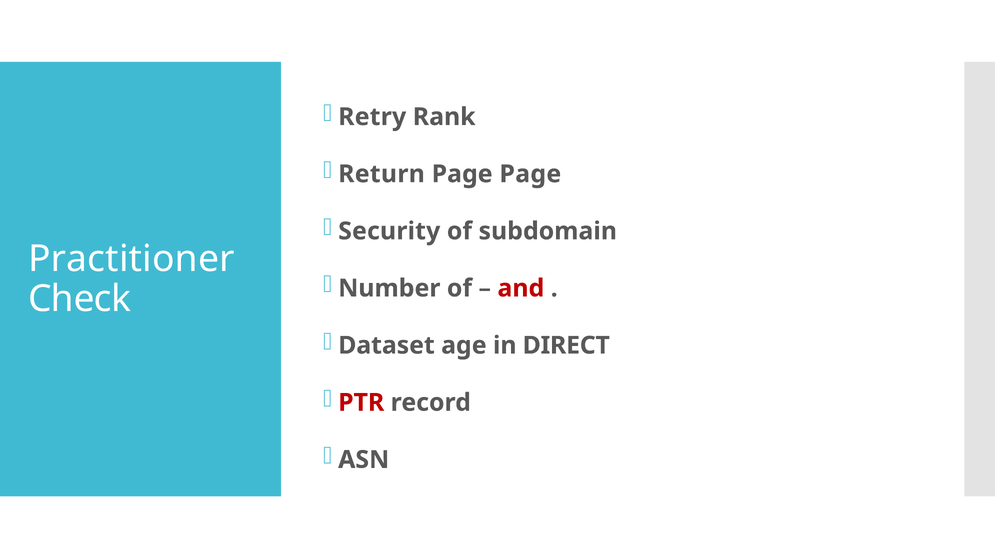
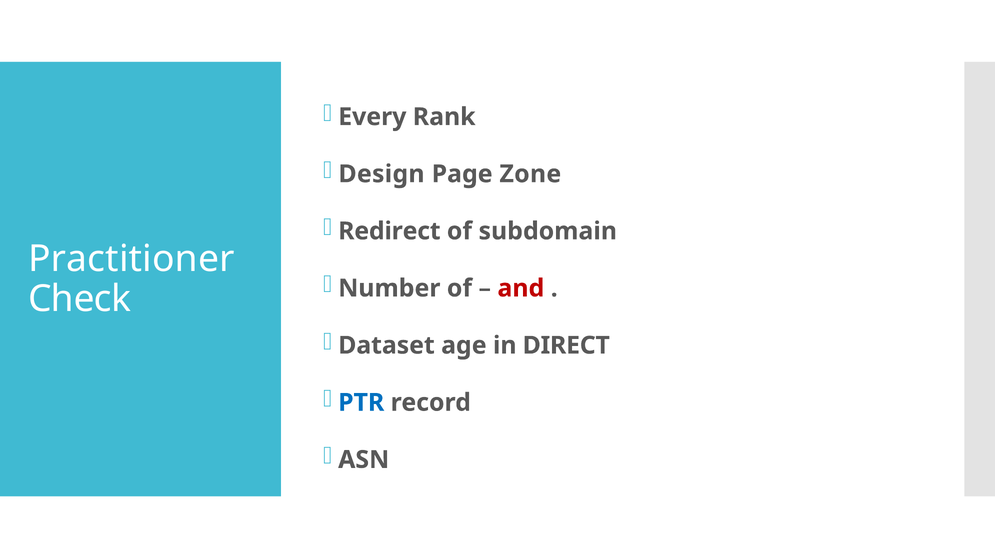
Retry: Retry -> Every (372, 117)
Return: Return -> Design (382, 174)
Page Page: Page -> Zone (530, 174)
Security: Security -> Redirect (389, 231)
PTR colour: red -> blue (361, 403)
